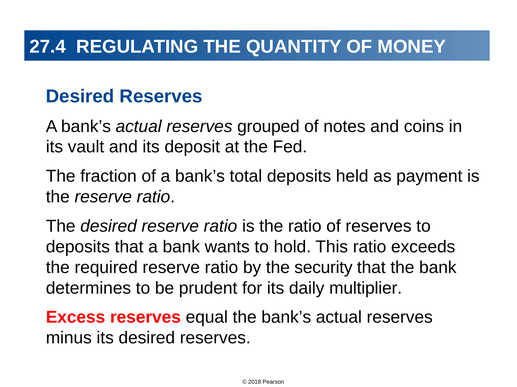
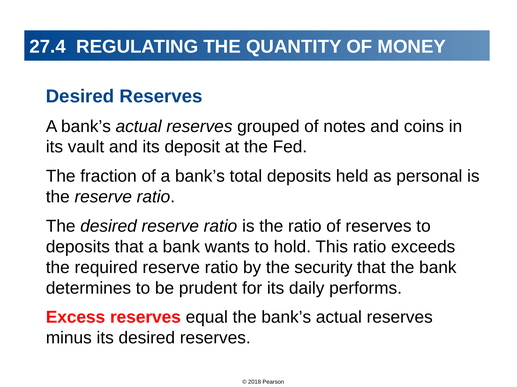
payment: payment -> personal (429, 177)
multiplier: multiplier -> performs (366, 289)
